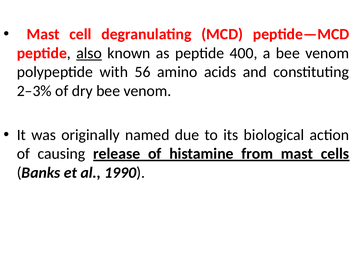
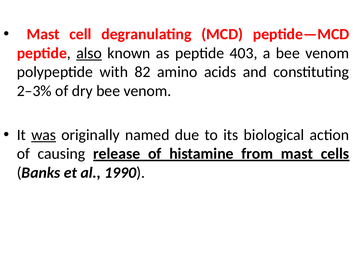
400: 400 -> 403 (244, 53)
56: 56 -> 82 (143, 72)
was underline: none -> present (44, 135)
